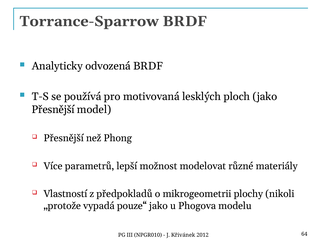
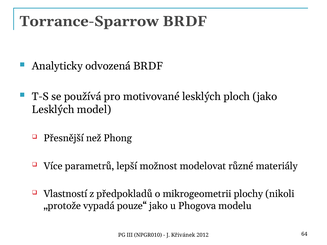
motivovaná: motivovaná -> motivované (151, 97)
Přesnější: Přesnější -> Lesklých (53, 110)
